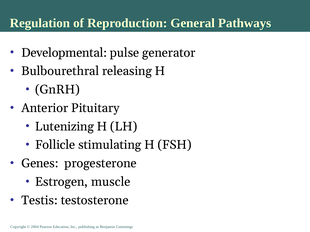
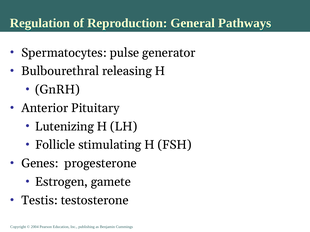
Developmental: Developmental -> Spermatocytes (64, 53)
muscle: muscle -> gamete (111, 182)
